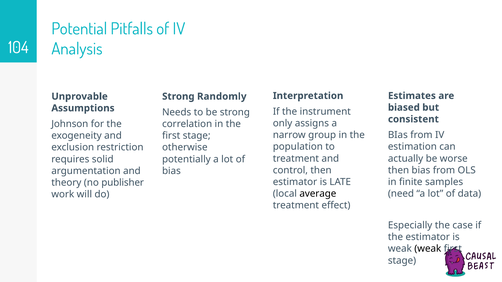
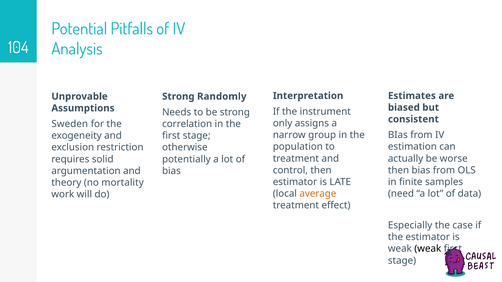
Johnson: Johnson -> Sweden (70, 124)
publisher: publisher -> mortality (123, 183)
average colour: black -> orange (318, 194)
